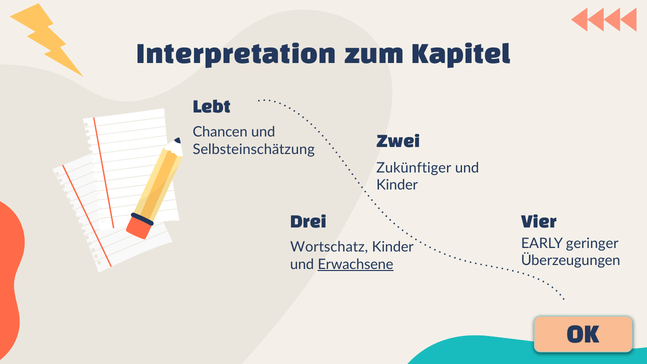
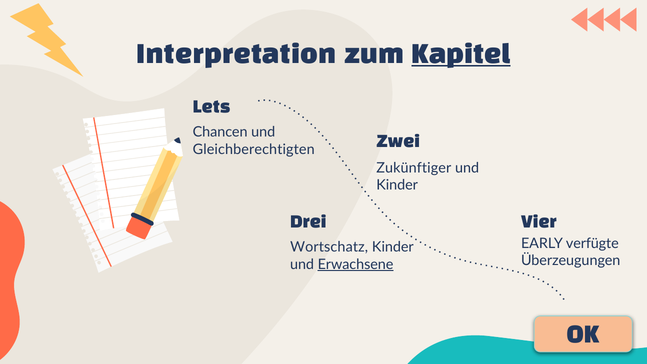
Kapitel underline: none -> present (461, 55)
Lebt: Lebt -> Lets (211, 107)
Selbsteinschätzung: Selbsteinschätzung -> Gleichberechtigten (254, 149)
geringer: geringer -> verfügte (592, 243)
